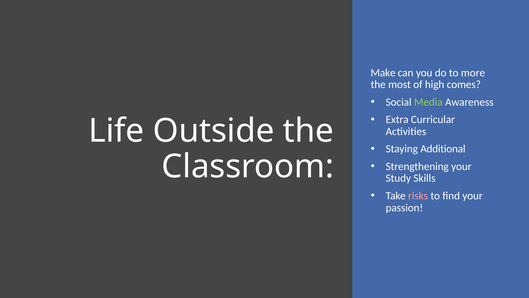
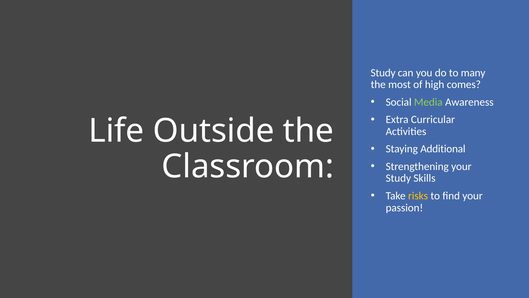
Make: Make -> Study (383, 73)
more: more -> many (473, 73)
risks colour: pink -> yellow (418, 195)
